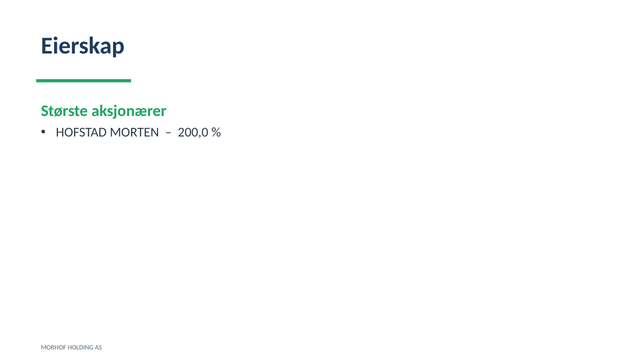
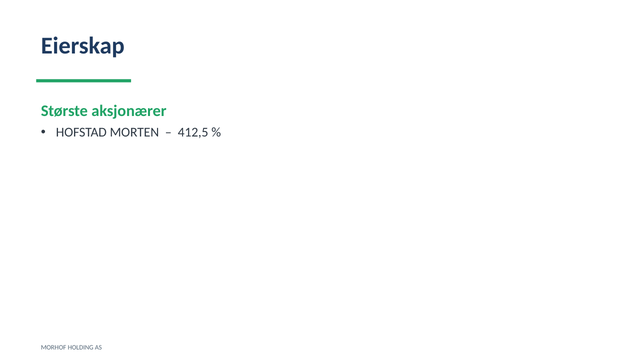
200,0: 200,0 -> 412,5 (193, 132)
